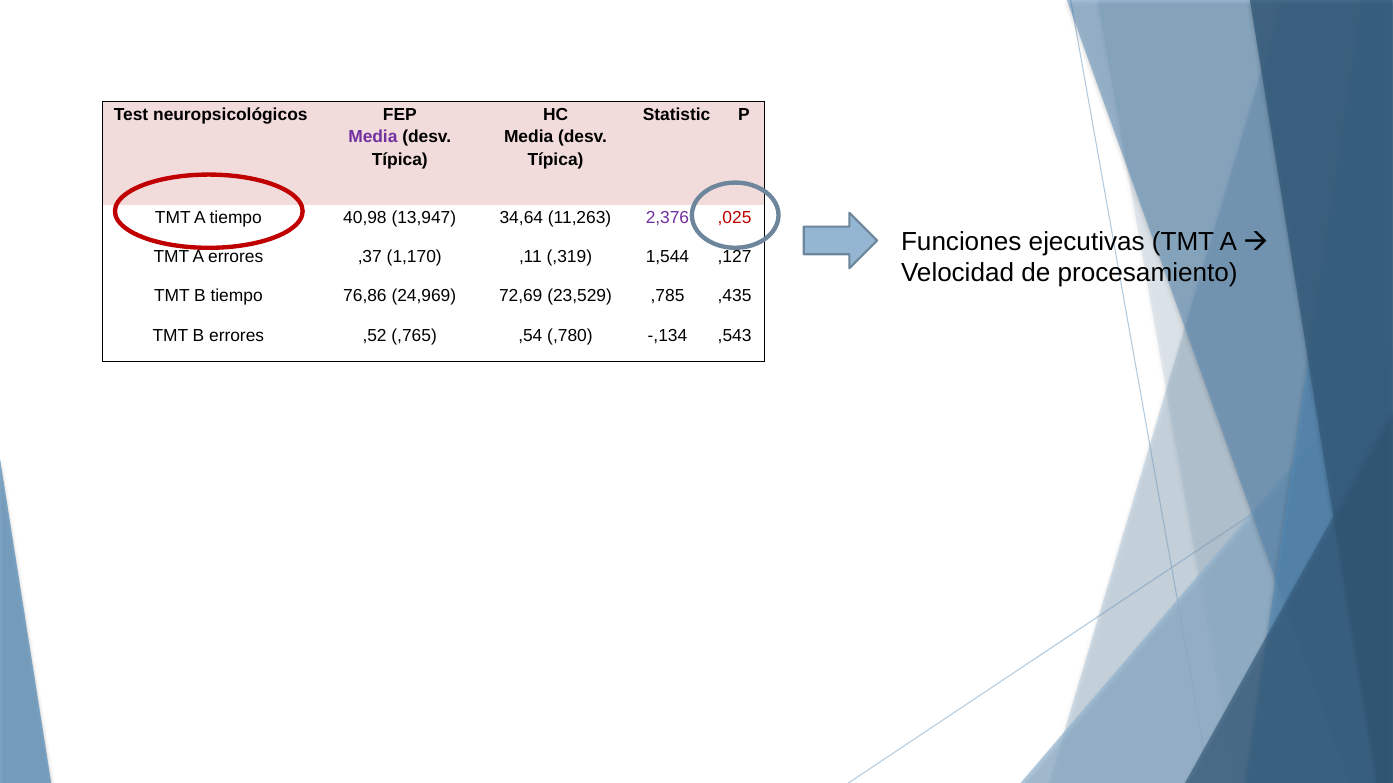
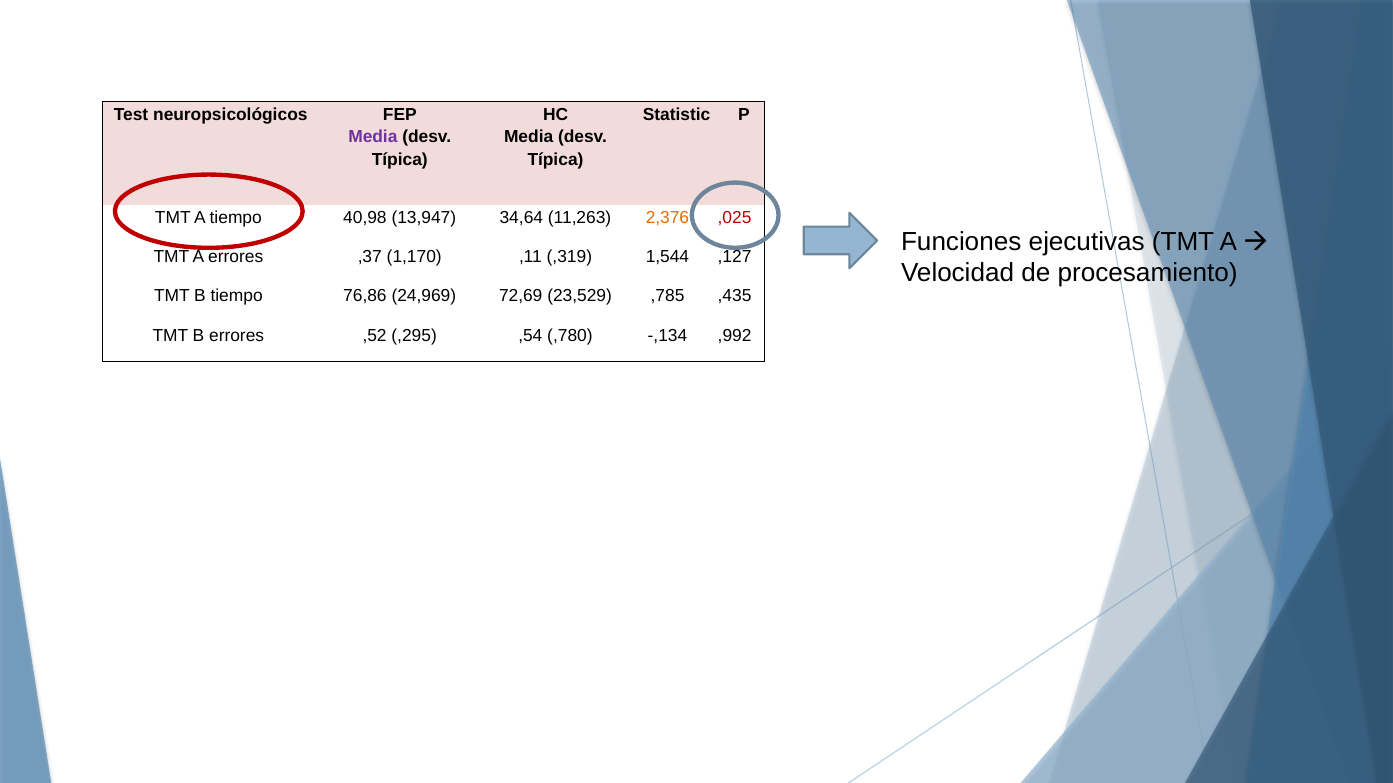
2,376 colour: purple -> orange (667, 218)
,765: ,765 -> ,295 (414, 336)
,543: ,543 -> ,992 (735, 336)
